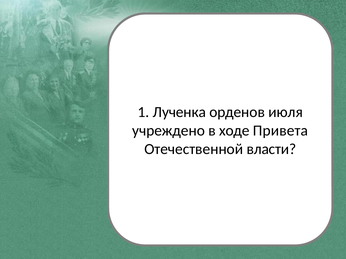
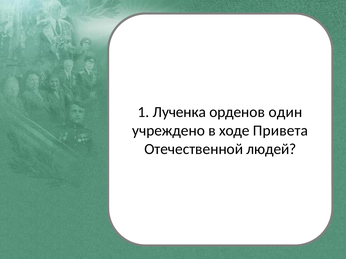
июля: июля -> один (286, 112)
власти: власти -> людей (271, 149)
